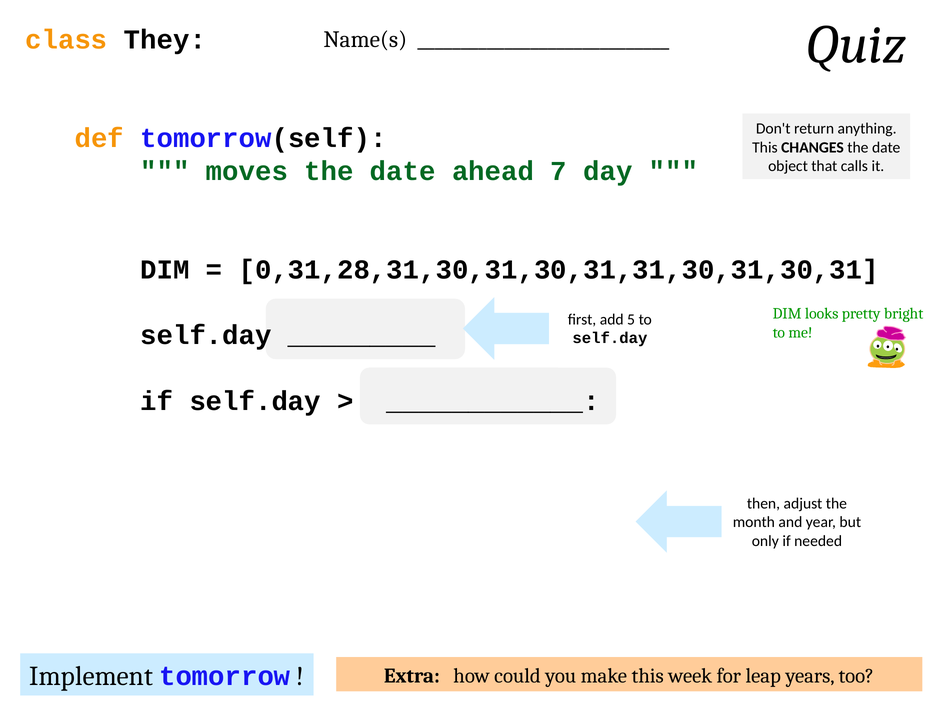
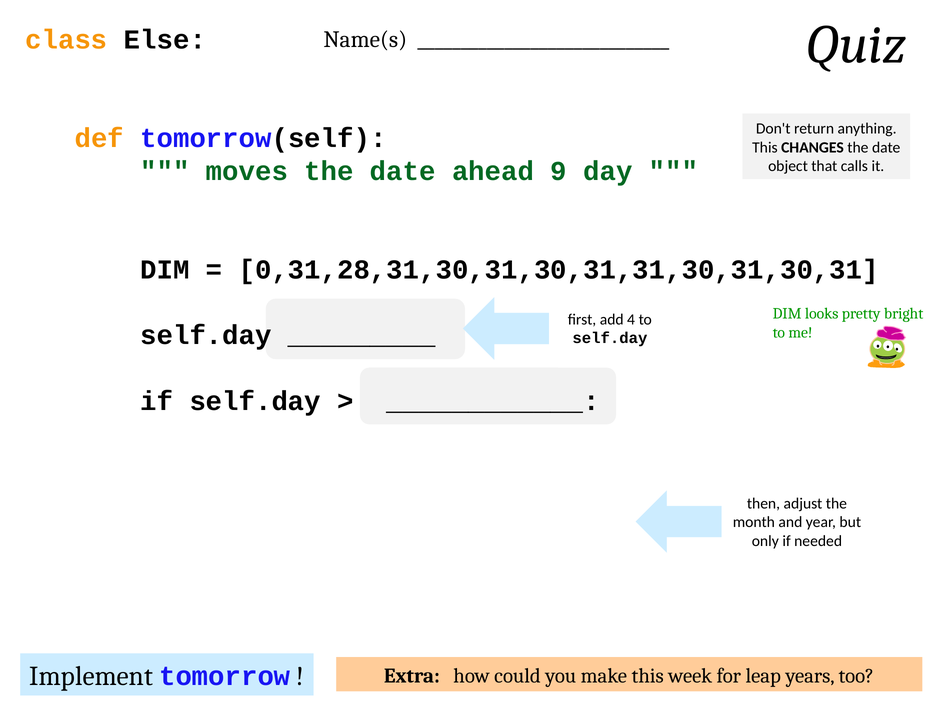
They: They -> Else (165, 40)
7: 7 -> 9 (559, 171)
5: 5 -> 4 (631, 319)
